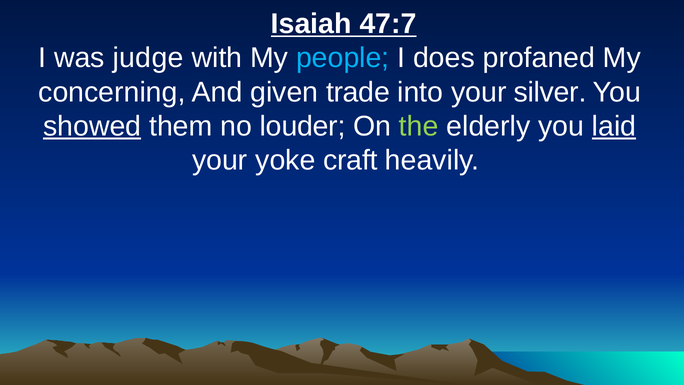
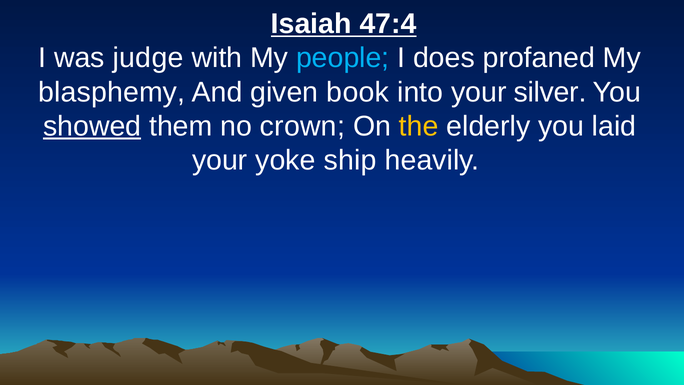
47:7: 47:7 -> 47:4 (388, 24)
concerning: concerning -> blasphemy (112, 92)
trade: trade -> book (358, 92)
louder: louder -> crown (302, 126)
the colour: light green -> yellow (419, 126)
laid underline: present -> none (614, 126)
craft: craft -> ship (350, 160)
